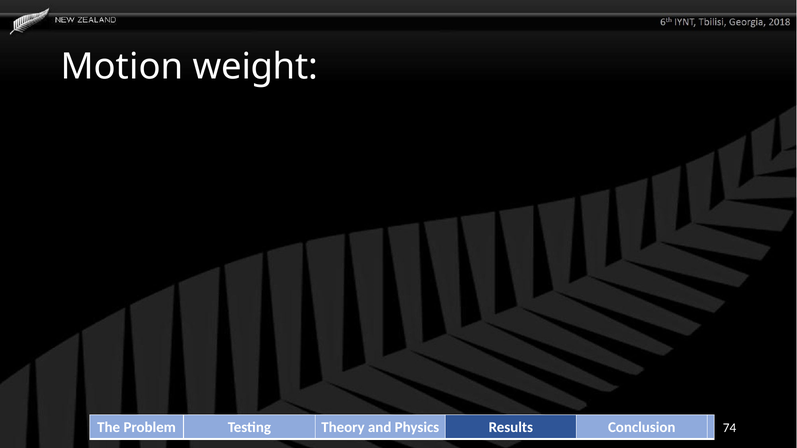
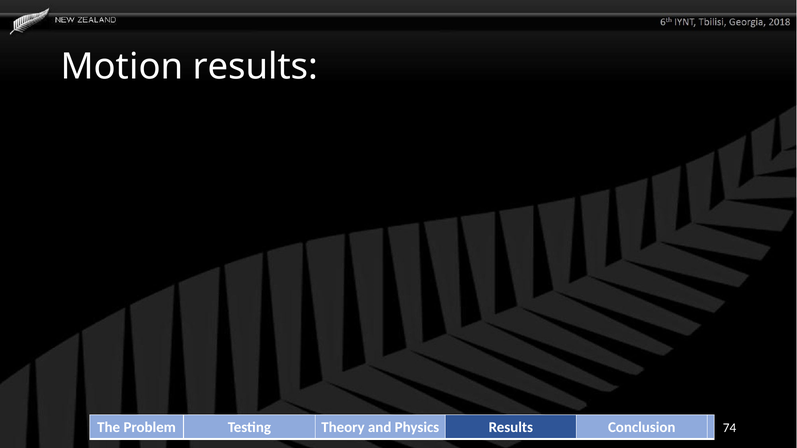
Motion weight: weight -> results (255, 67)
